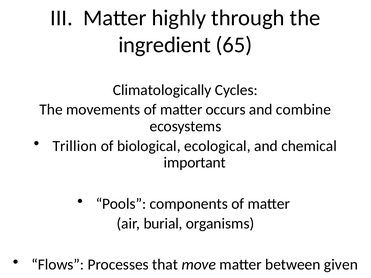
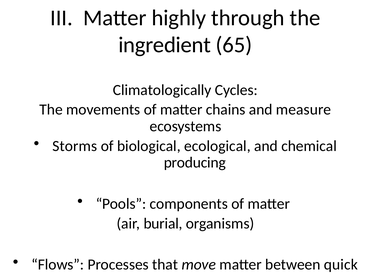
occurs: occurs -> chains (226, 110)
combine: combine -> measure (304, 110)
Trillion: Trillion -> Storms (75, 146)
important: important -> producing (195, 163)
given: given -> quick (341, 265)
